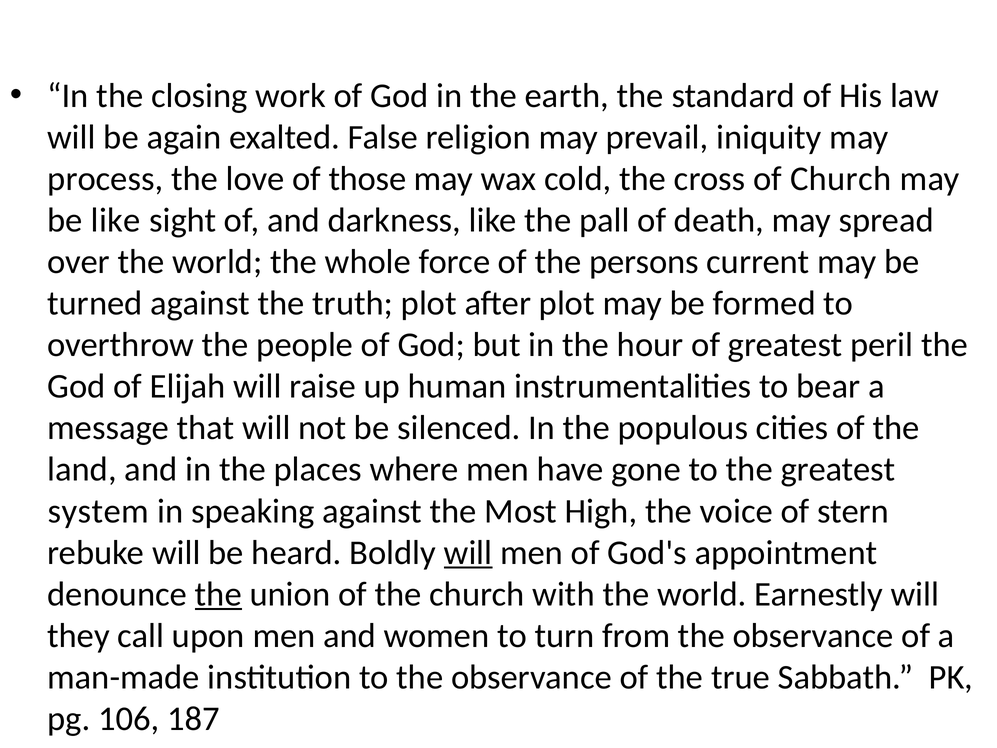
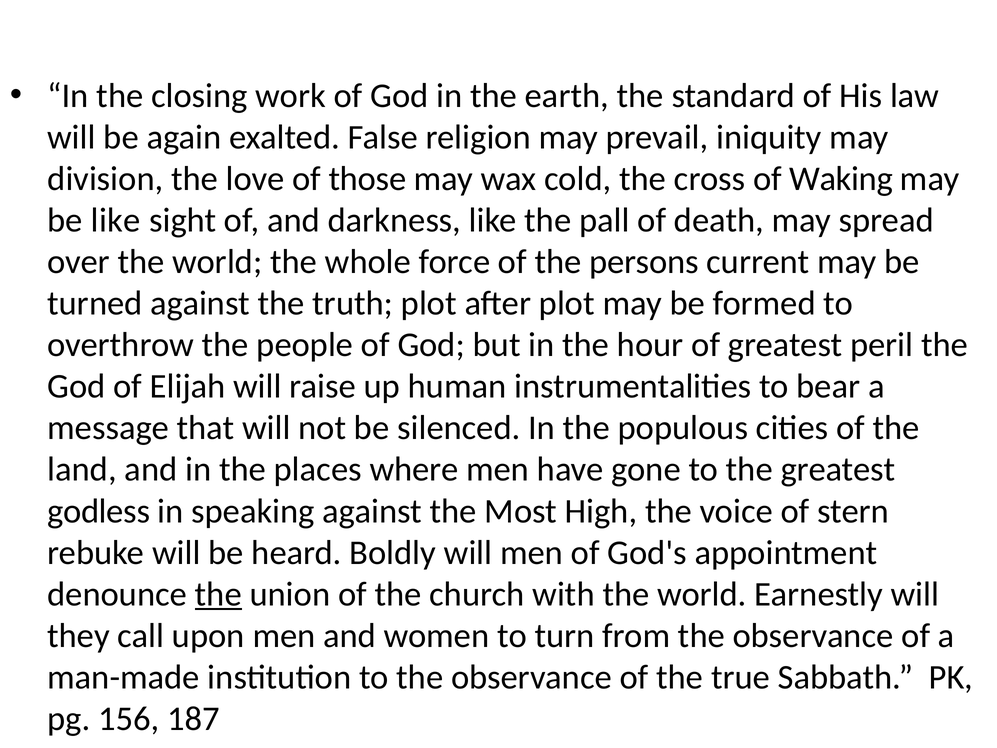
process: process -> division (105, 179)
of Church: Church -> Waking (841, 179)
system: system -> godless (99, 511)
will underline: present -> none (468, 552)
106: 106 -> 156 (129, 719)
